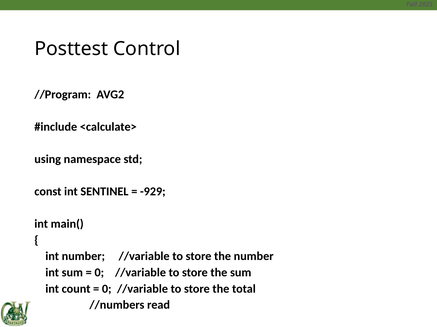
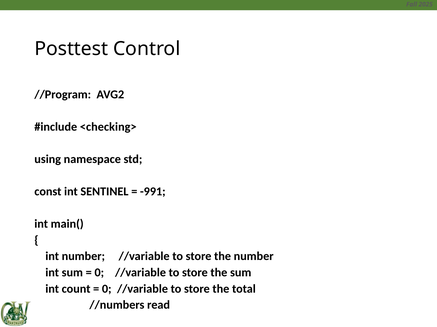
<calculate>: <calculate> -> <checking> (108, 127)
-929: -929 -> -991 (153, 192)
